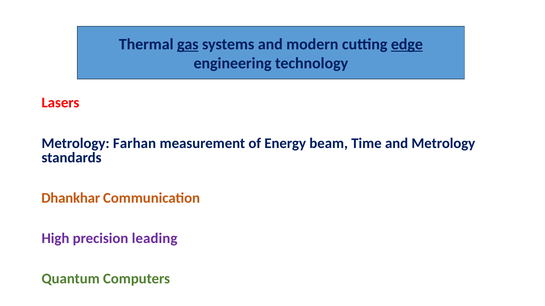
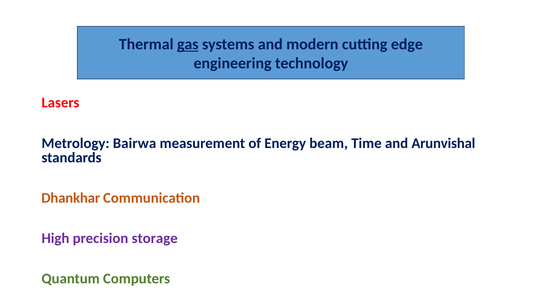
edge underline: present -> none (407, 44)
Farhan: Farhan -> Bairwa (135, 143)
and Metrology: Metrology -> Arunvishal (443, 143)
leading: leading -> storage (155, 239)
